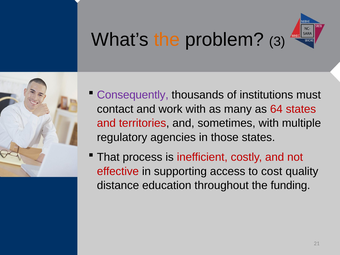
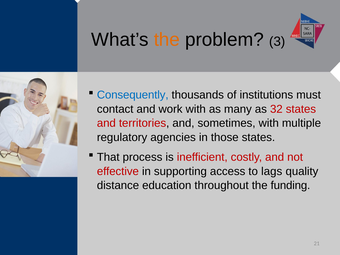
Consequently colour: purple -> blue (133, 95)
64: 64 -> 32 (276, 109)
cost: cost -> lags (272, 171)
